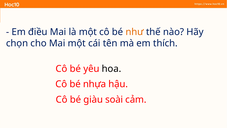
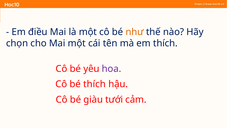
hoa colour: black -> purple (112, 69)
bé nhựa: nhựa -> thích (94, 84)
soài: soài -> tưới (114, 99)
